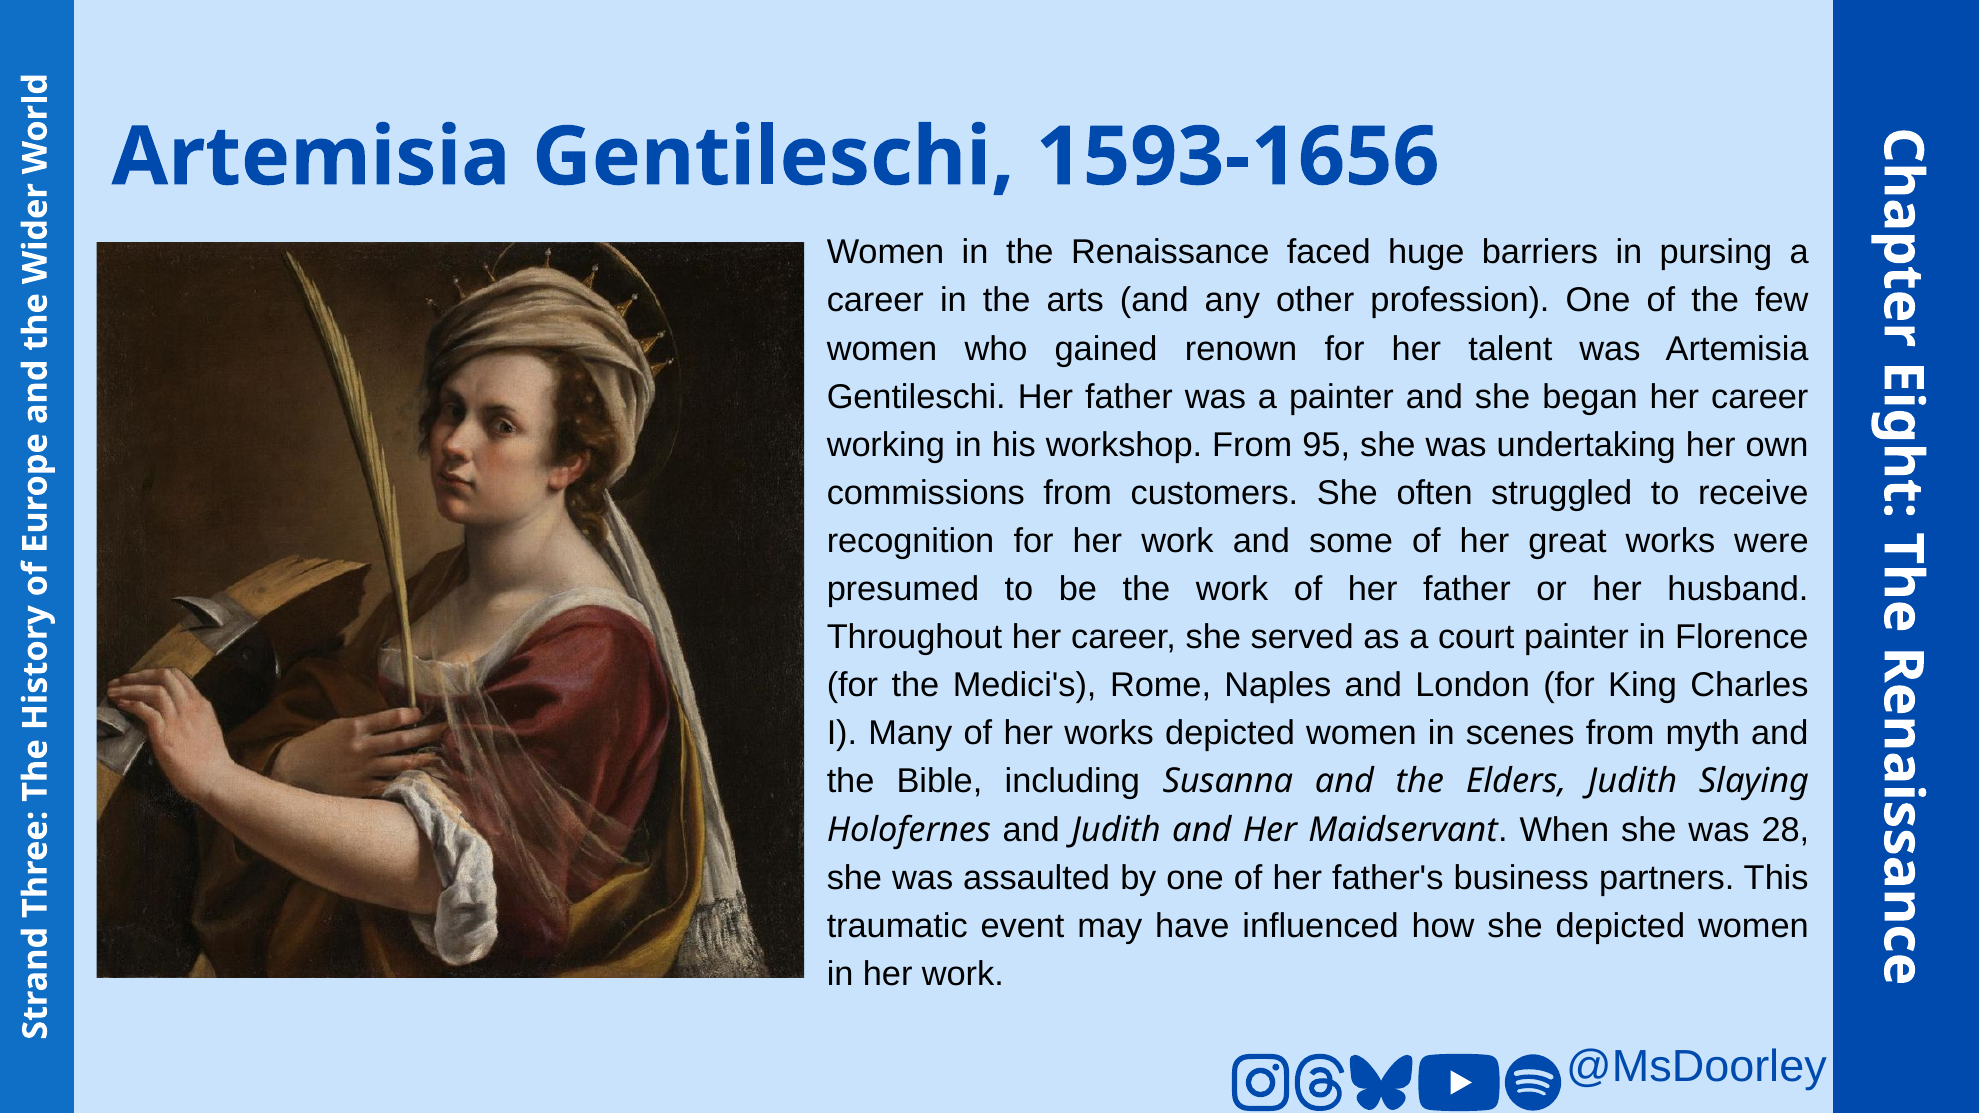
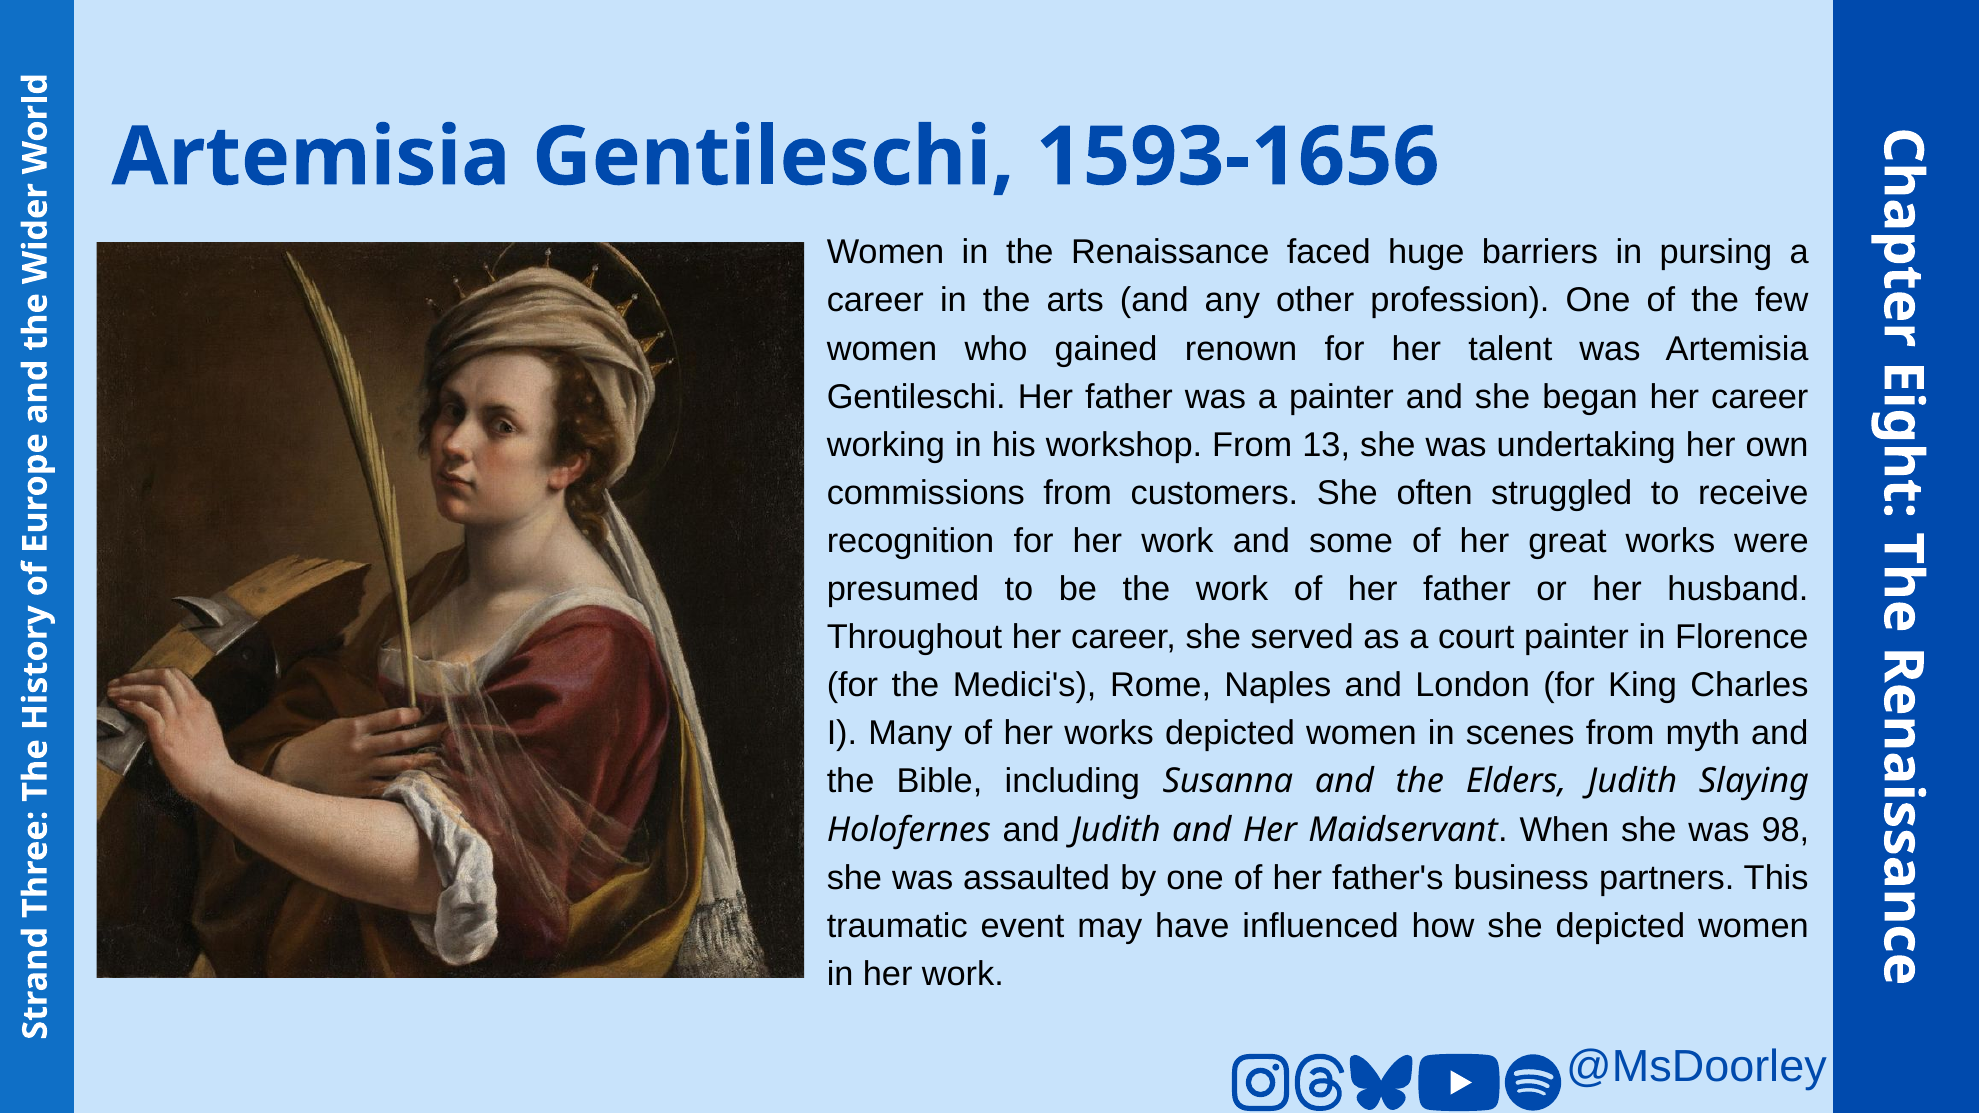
95: 95 -> 13 (1326, 445)
28: 28 -> 98 (1785, 830)
